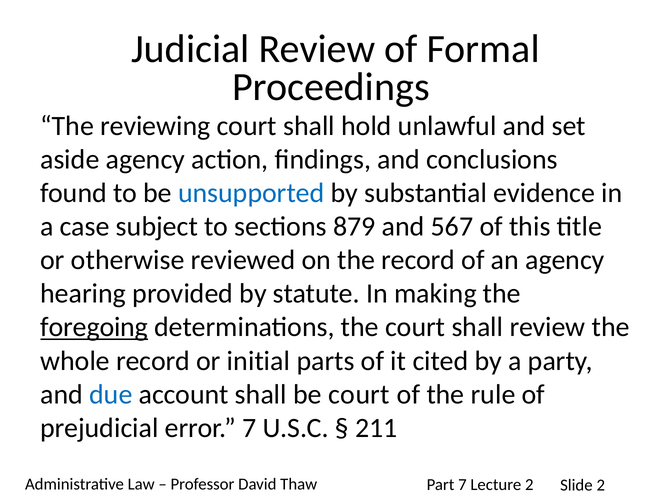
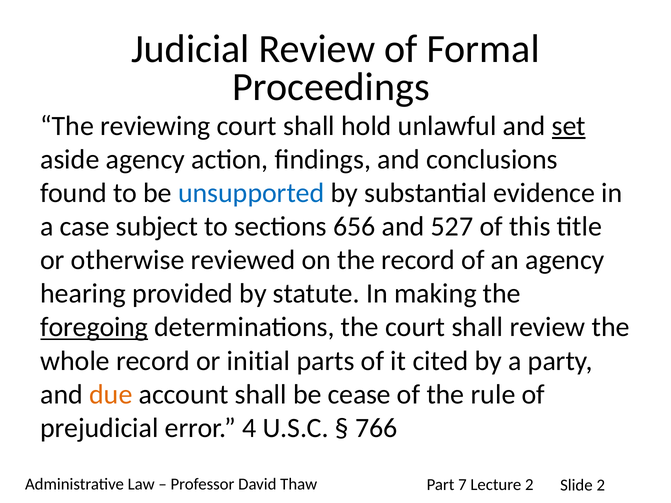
set underline: none -> present (569, 126)
879: 879 -> 656 (354, 227)
567: 567 -> 527 (452, 227)
due colour: blue -> orange (111, 395)
be court: court -> cease (359, 395)
error 7: 7 -> 4 (249, 428)
211: 211 -> 766 (376, 428)
